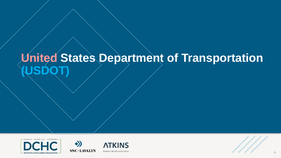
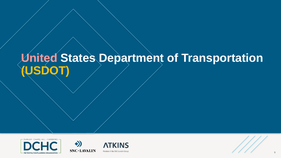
USDOT colour: light blue -> yellow (45, 71)
